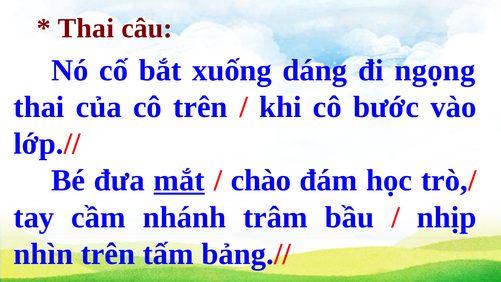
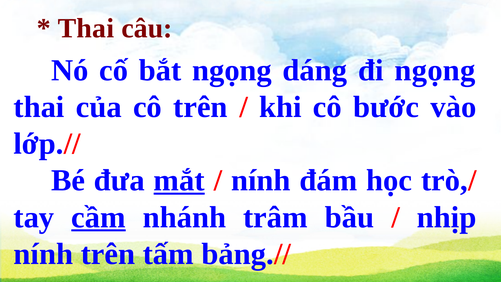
bắt xuống: xuống -> ngọng (232, 70)
chào: chào -> nính (261, 180)
cầm underline: none -> present (98, 217)
nhìn: nhìn -> nính (43, 254)
